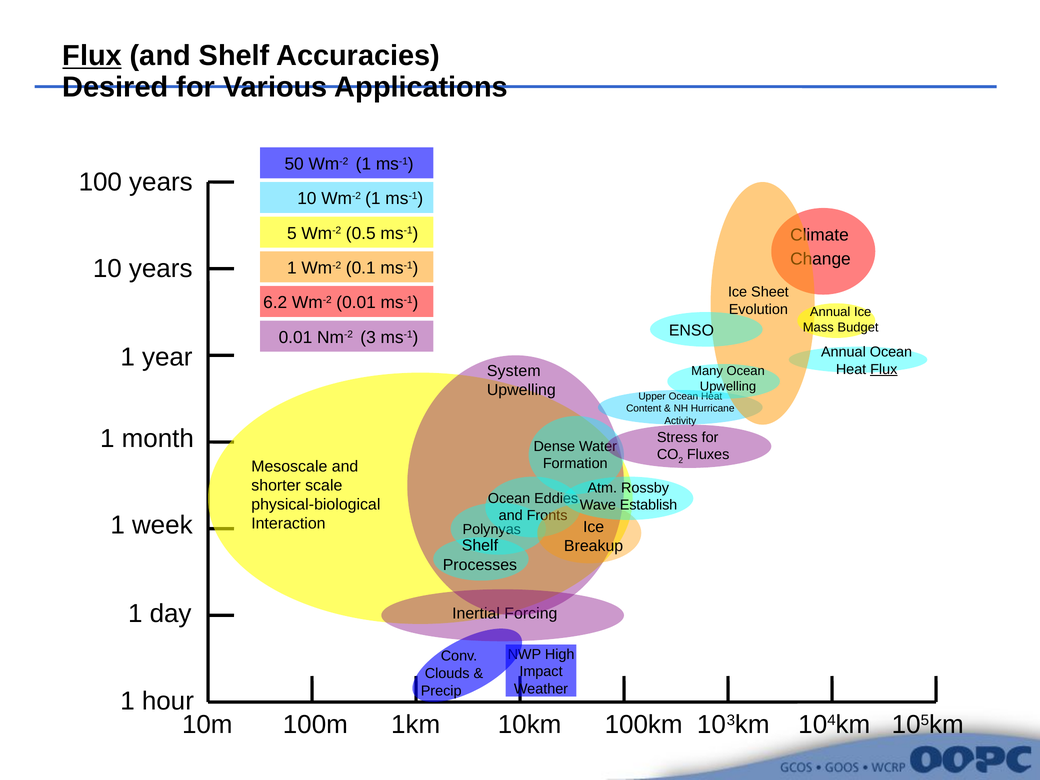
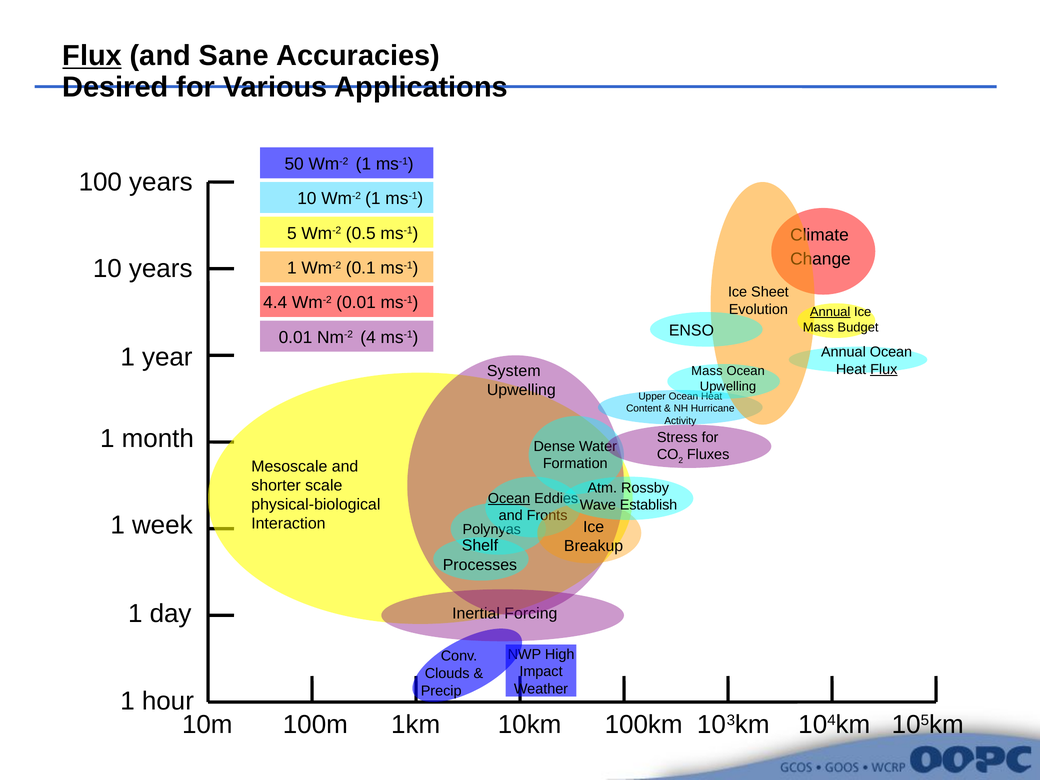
and Shelf: Shelf -> Sane (234, 56)
6.2: 6.2 -> 4.4 (275, 303)
Annual underline: none -> present (830, 312)
3: 3 -> 4 (368, 337)
Many: Many -> Mass (707, 371)
Ocean underline: none -> present (509, 498)
